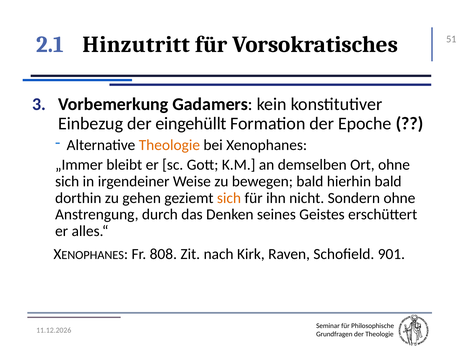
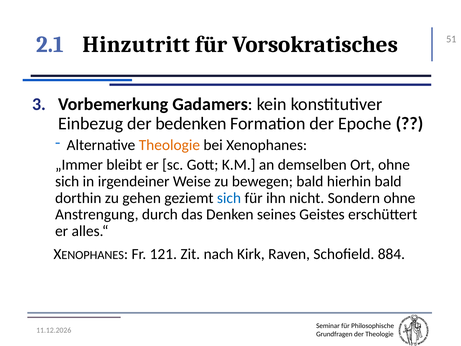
eingehüllt: eingehüllt -> bedenken (191, 124)
sich colour: orange -> blue (229, 198)
808: 808 -> 121 (163, 254)
901: 901 -> 884 (391, 254)
